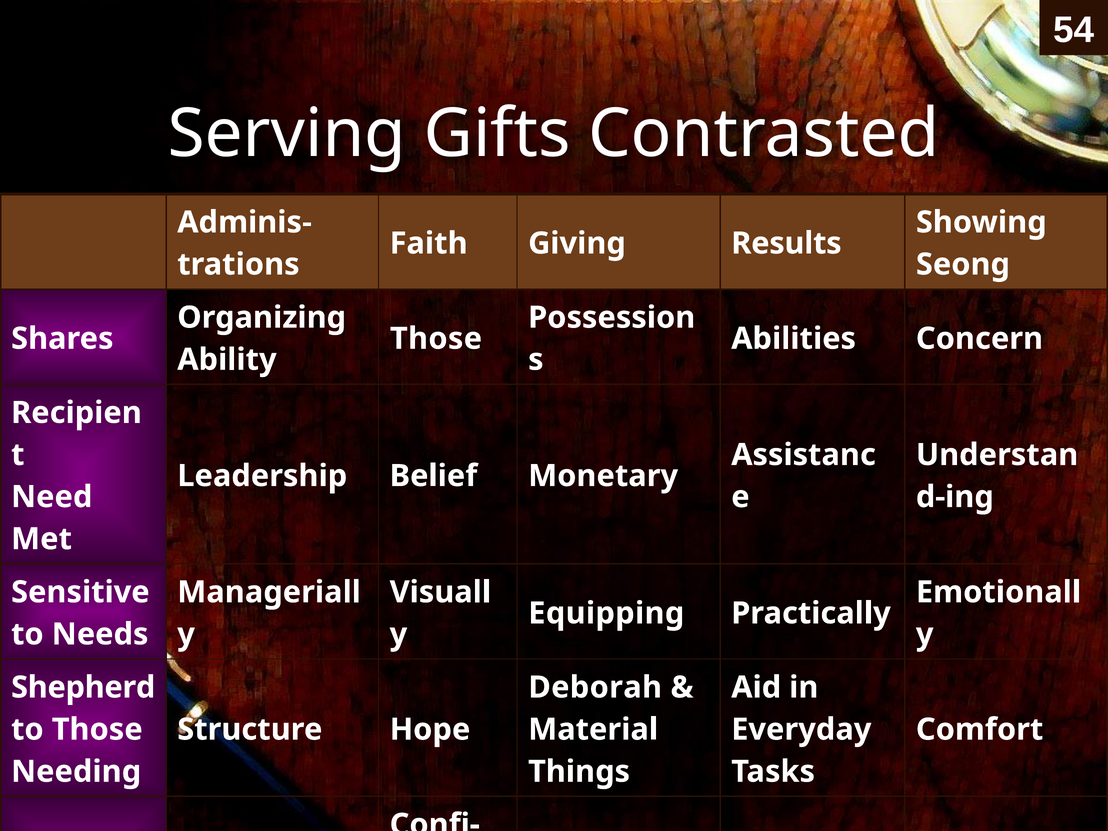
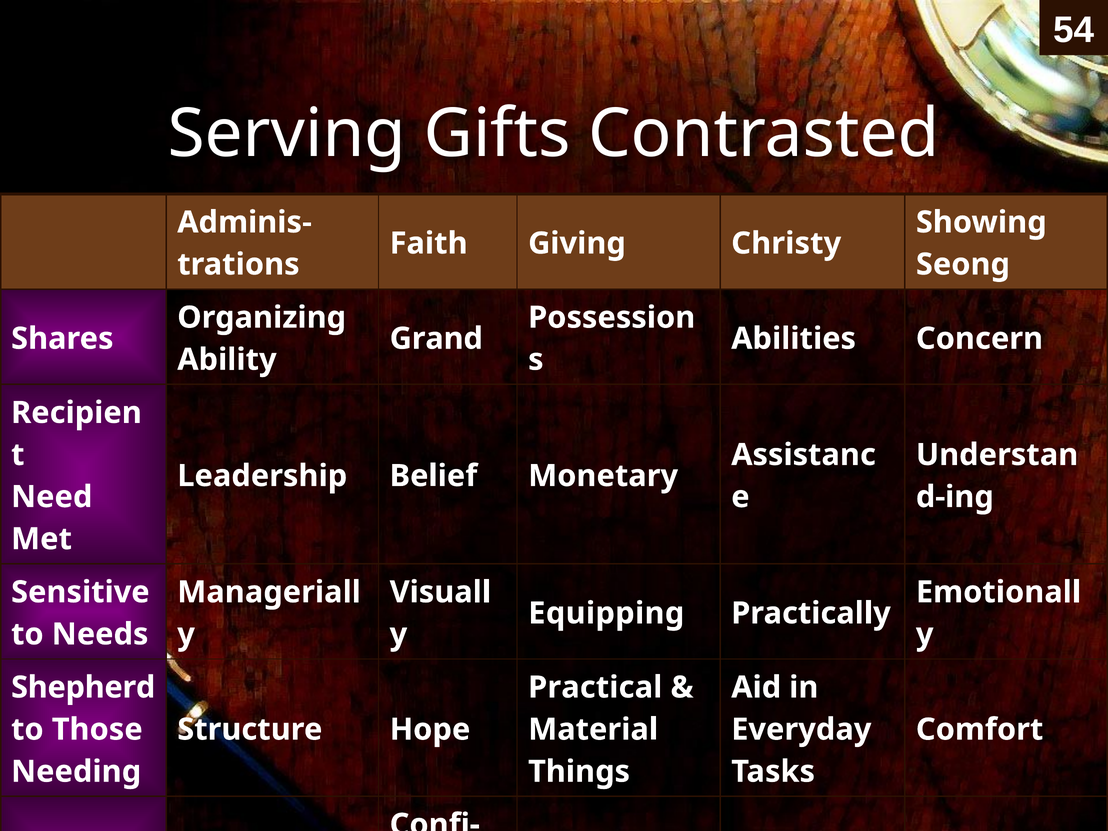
Results: Results -> Christy (786, 243)
Those: Those -> Grand (436, 339)
Deborah: Deborah -> Practical (595, 687)
